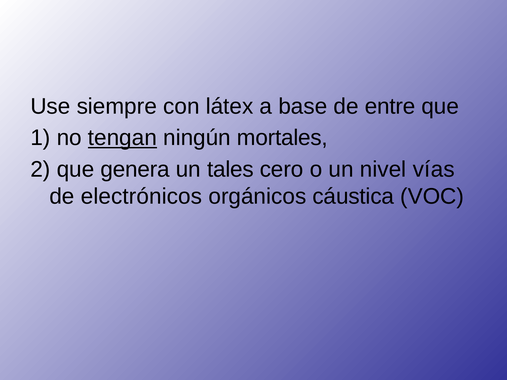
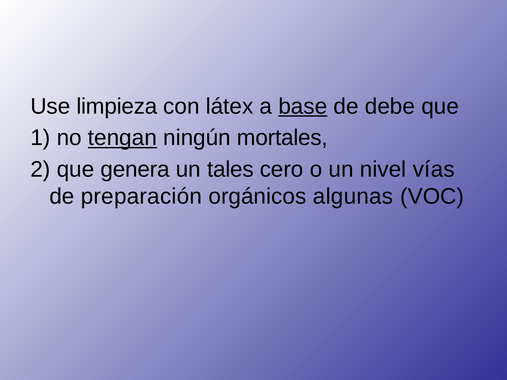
siempre: siempre -> limpieza (117, 106)
base underline: none -> present (303, 106)
entre: entre -> debe (390, 106)
electrónicos: electrónicos -> preparación (141, 197)
cáustica: cáustica -> algunas (353, 197)
